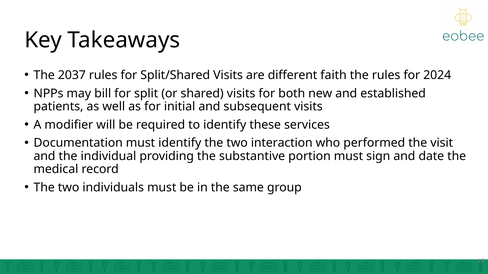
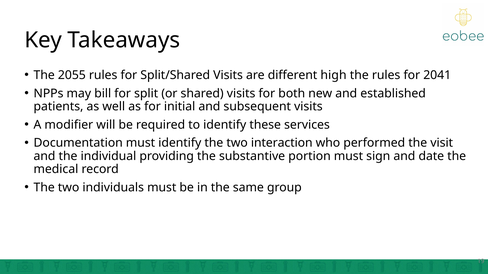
2037: 2037 -> 2055 (72, 75)
faith: faith -> high (334, 75)
2024: 2024 -> 2041 (437, 75)
